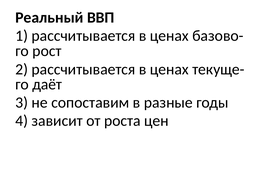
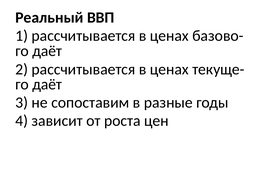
рост: рост -> даёт (47, 51)
